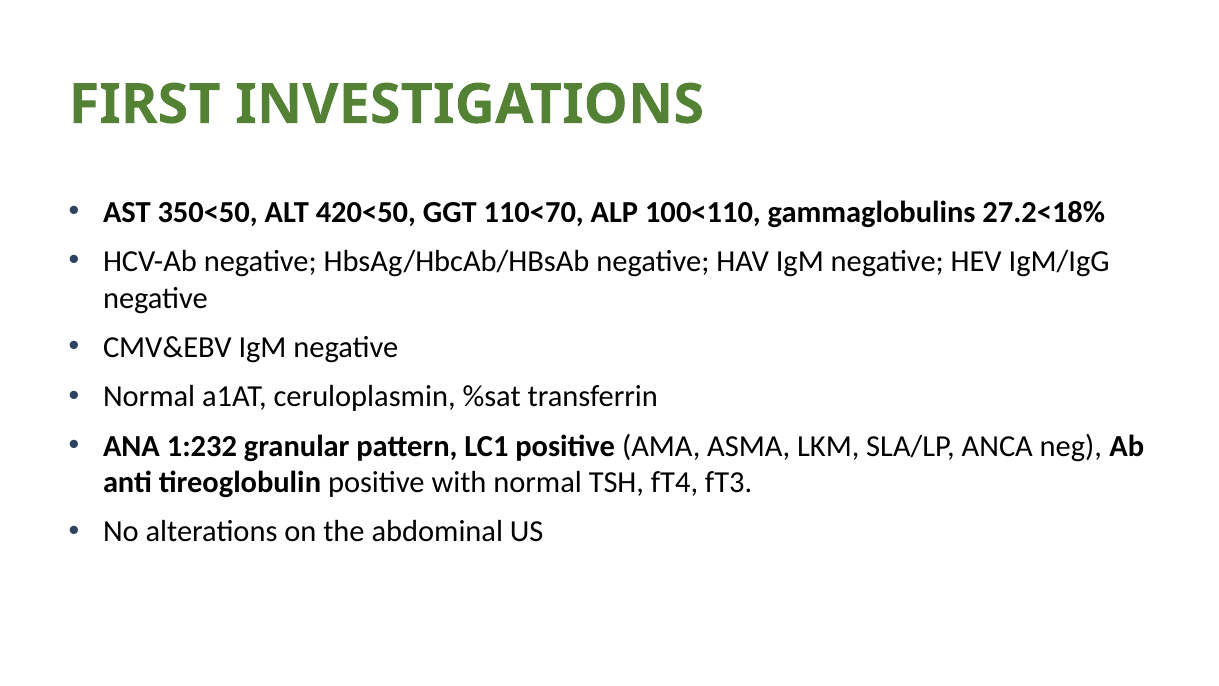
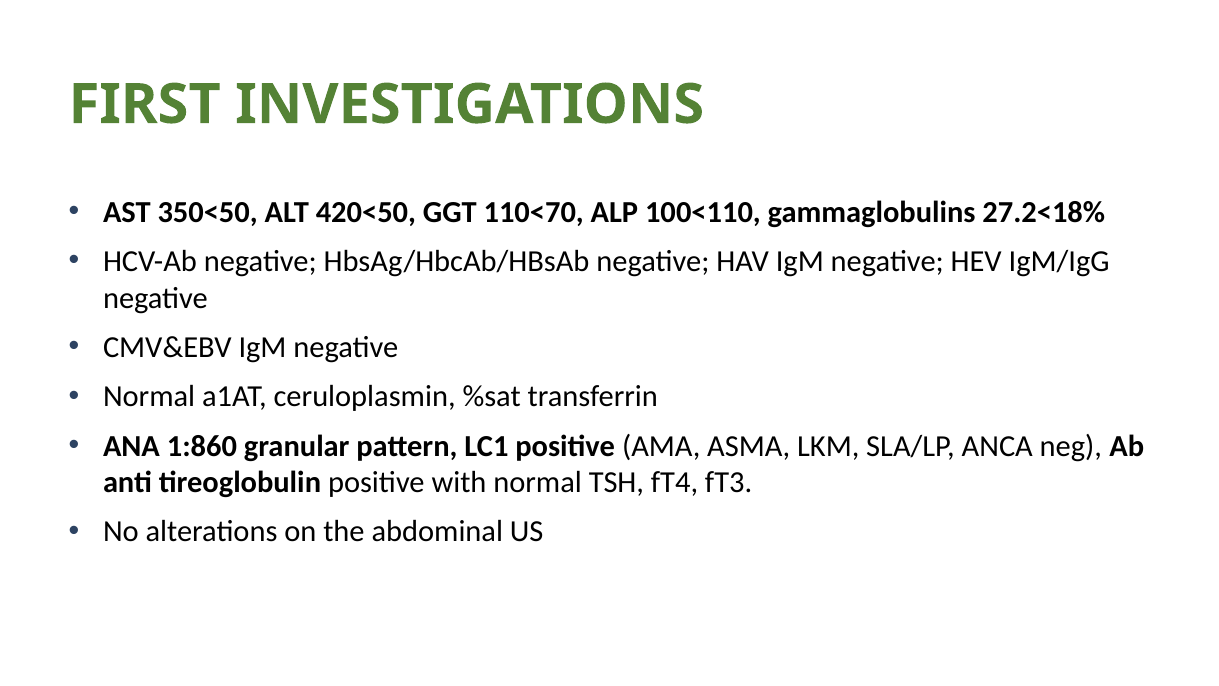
1:232: 1:232 -> 1:860 (202, 446)
